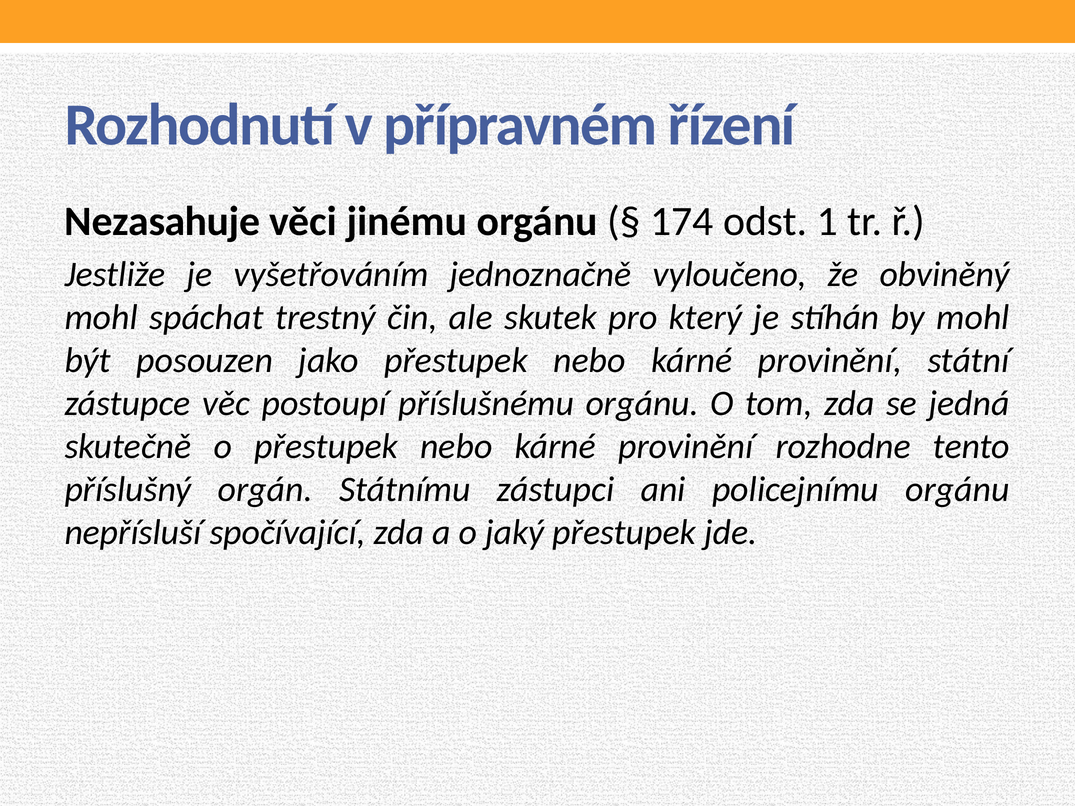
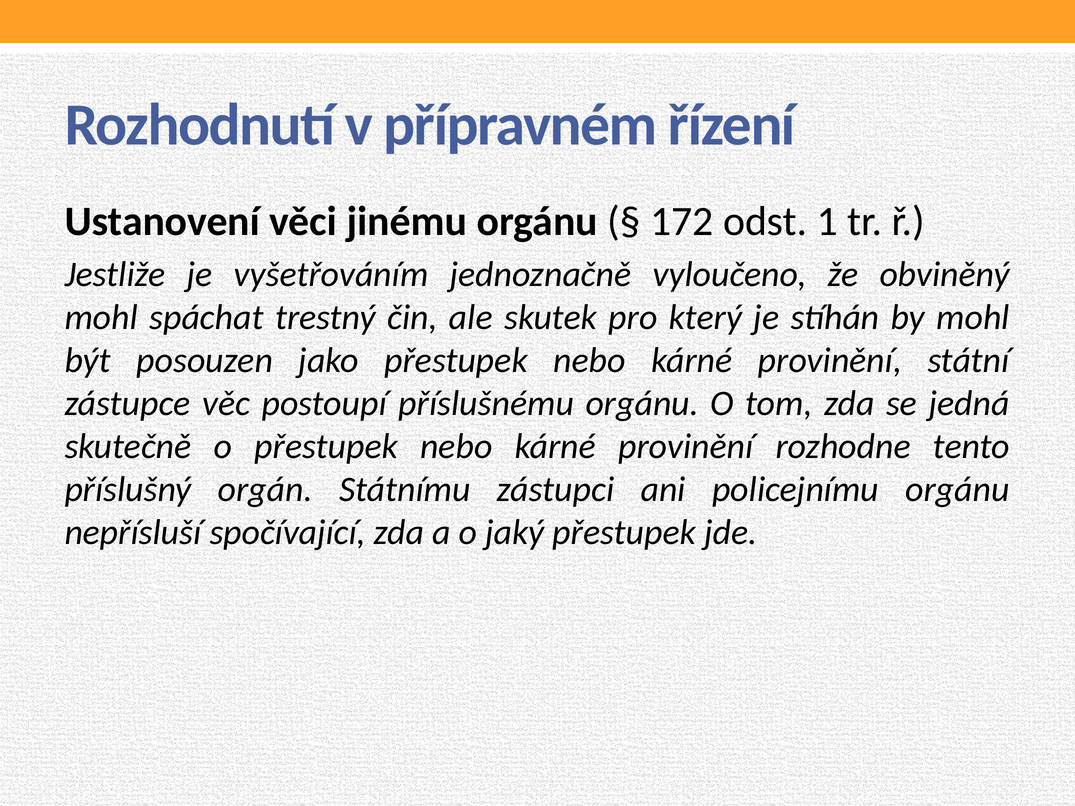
Nezasahuje: Nezasahuje -> Ustanovení (162, 221)
174: 174 -> 172 (682, 221)
